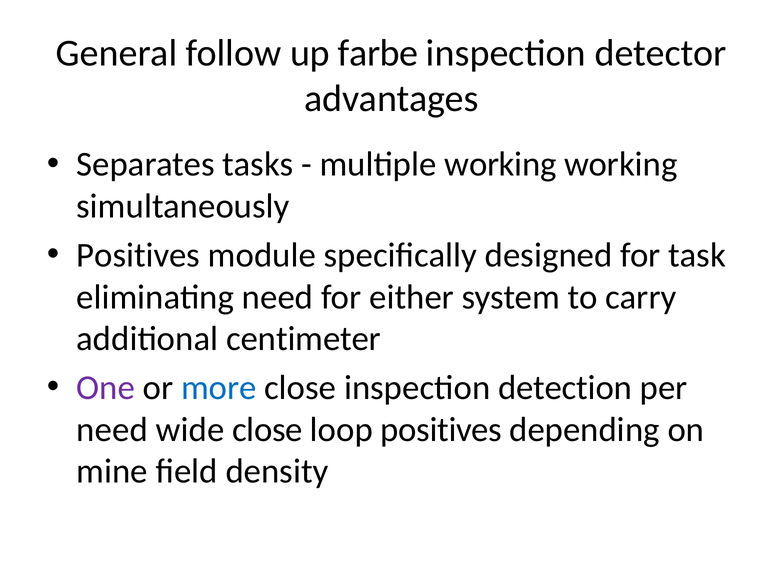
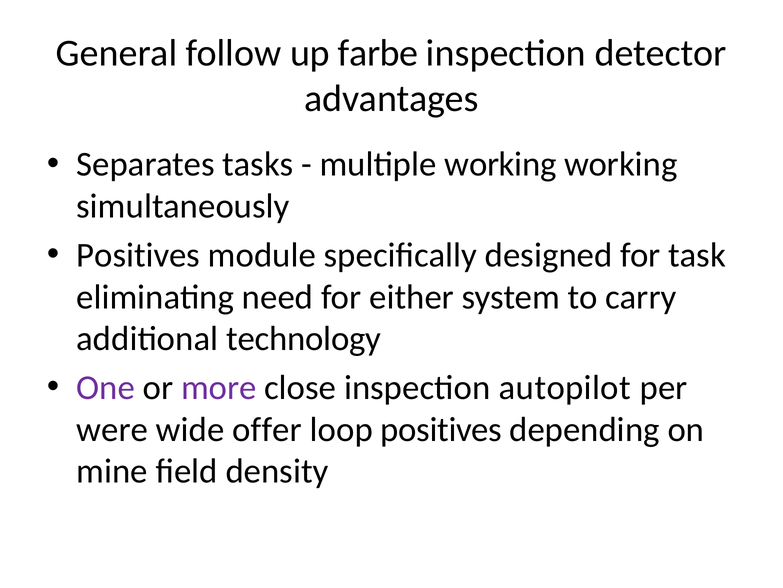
centimeter: centimeter -> technology (304, 338)
more colour: blue -> purple (219, 387)
detection: detection -> autopilot (565, 387)
need: need -> were (112, 429)
wide close: close -> offer (267, 429)
